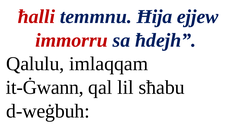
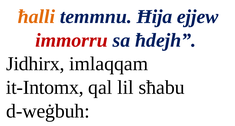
ħalli colour: red -> orange (36, 17)
Qalulu: Qalulu -> Jidhirx (35, 64)
it-Ġwann: it-Ġwann -> it-Intomx (45, 88)
